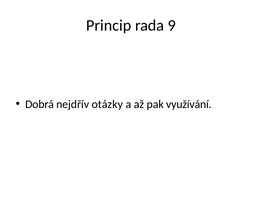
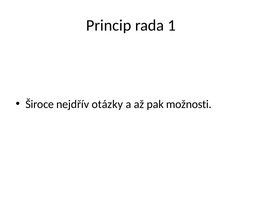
9: 9 -> 1 (172, 25)
Dobrá: Dobrá -> Široce (40, 104)
využívání: využívání -> možnosti (189, 104)
